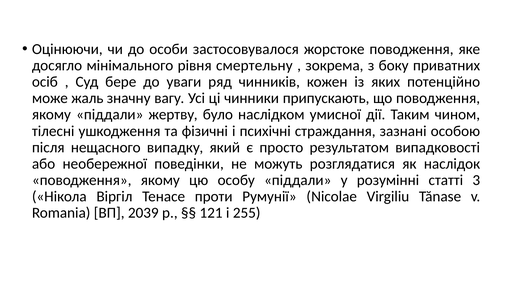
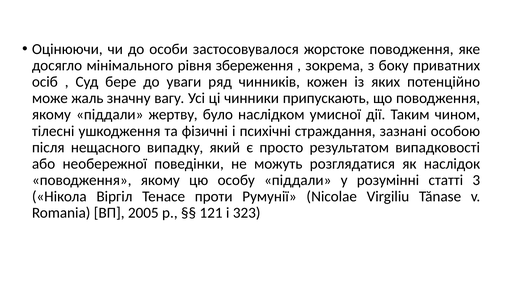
смертельну: смертельну -> збереження (254, 65)
2039: 2039 -> 2005 (143, 213)
255: 255 -> 323 (247, 213)
